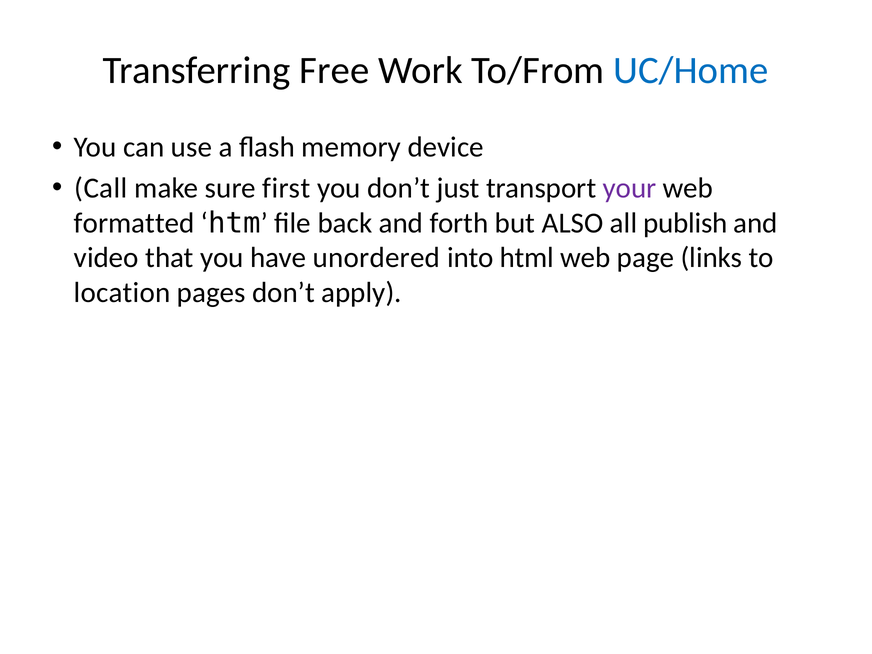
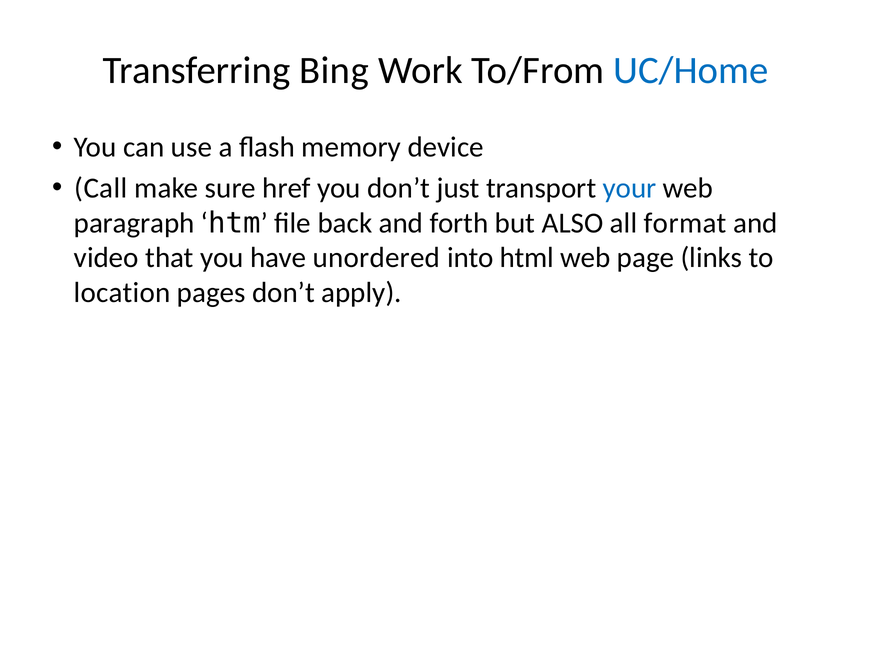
Free: Free -> Bing (334, 70)
first: first -> href (287, 188)
your colour: purple -> blue (630, 188)
formatted: formatted -> paragraph (134, 223)
publish: publish -> format (685, 223)
